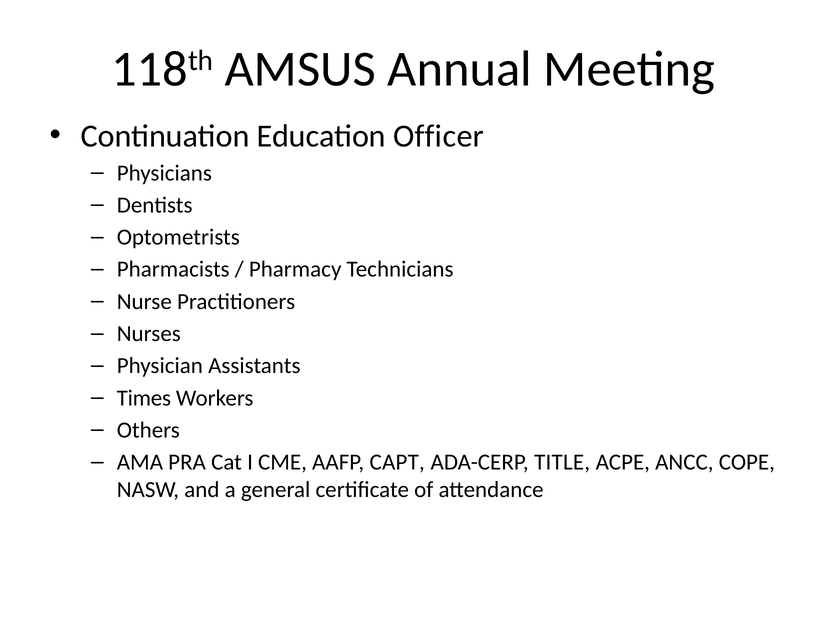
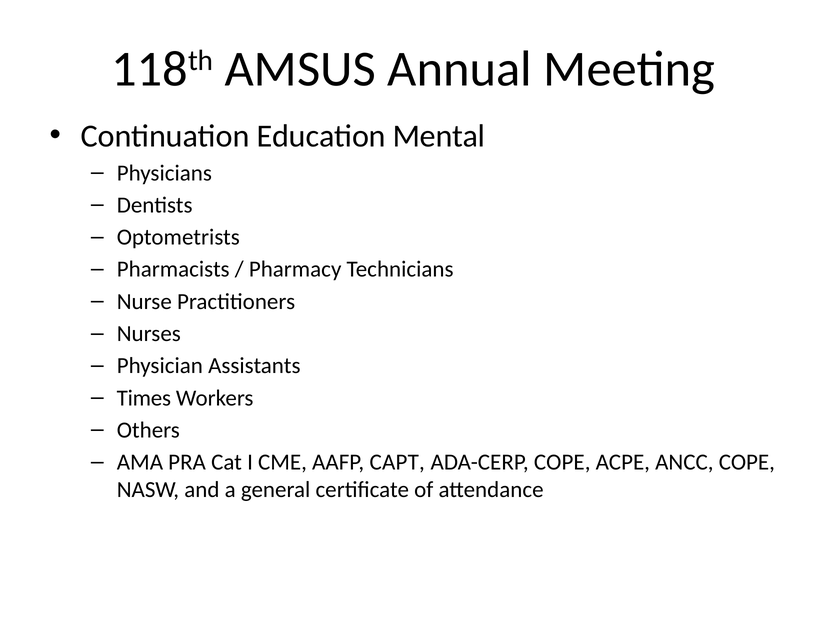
Officer: Officer -> Mental (439, 136)
ADA-CERP TITLE: TITLE -> COPE (562, 463)
